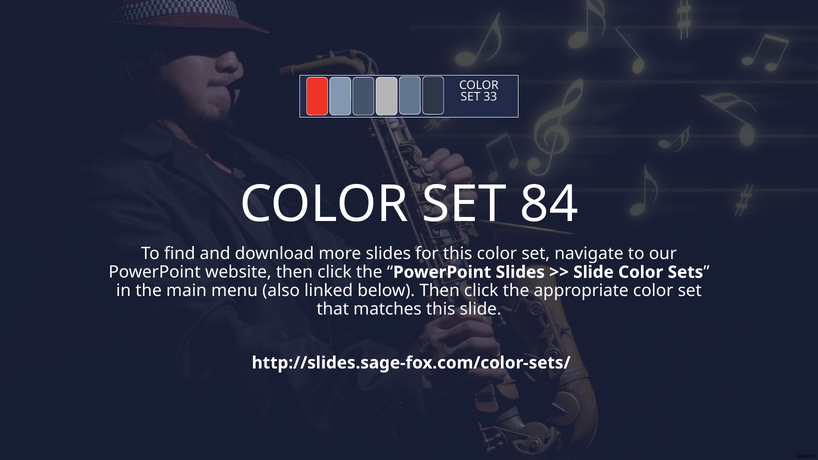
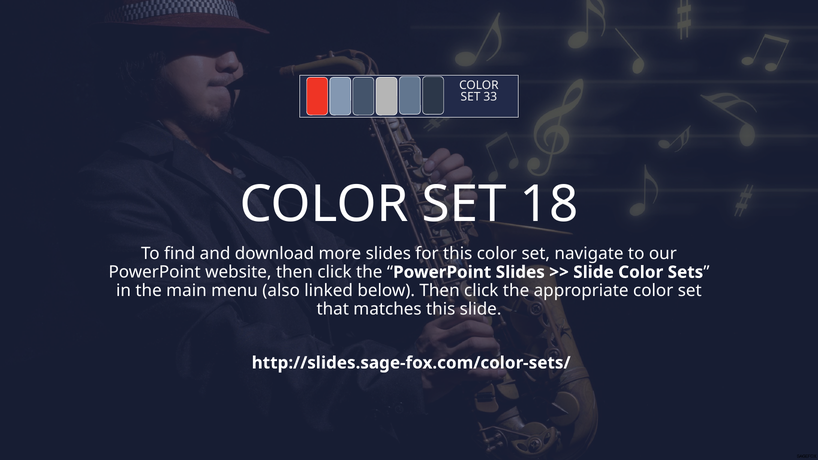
84: 84 -> 18 (549, 204)
